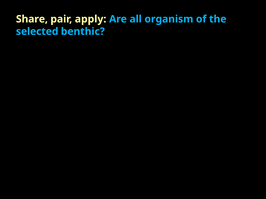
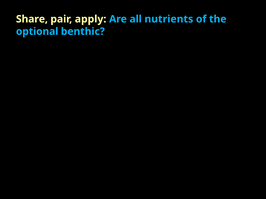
organism: organism -> nutrients (169, 19)
selected: selected -> optional (37, 32)
